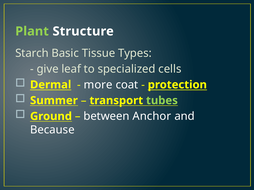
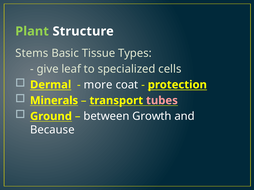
Starch: Starch -> Stems (32, 53)
Summer: Summer -> Minerals (54, 101)
tubes colour: light green -> pink (162, 101)
Anchor: Anchor -> Growth (152, 117)
